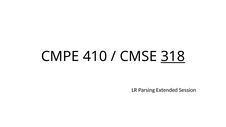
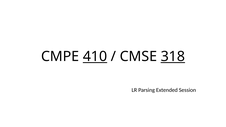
410 underline: none -> present (95, 56)
